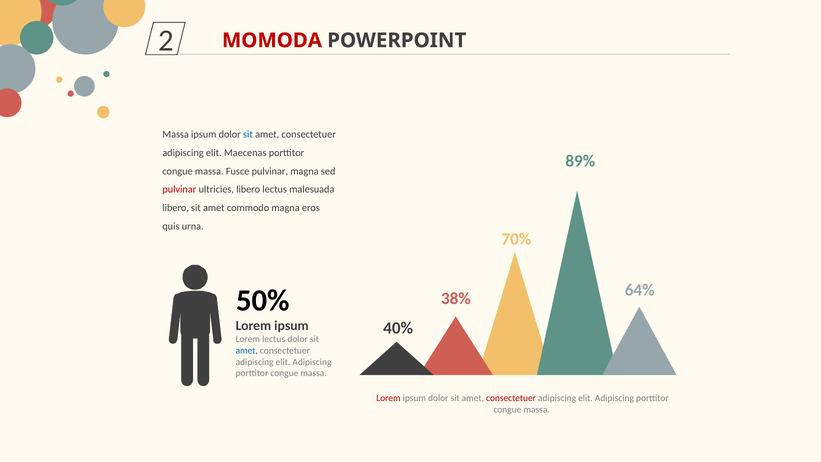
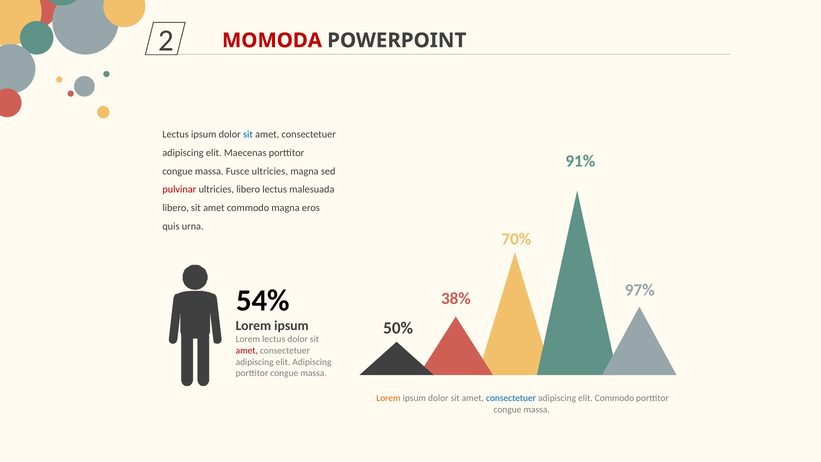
Massa: Massa -> Lectus (176, 134)
89%: 89% -> 91% (580, 161)
Fusce pulvinar: pulvinar -> ultricies (270, 171)
64%: 64% -> 97% (640, 290)
50%: 50% -> 54% (263, 300)
40%: 40% -> 50% (398, 328)
amet colour: blue -> red (247, 350)
Lorem colour: red -> orange (388, 398)
consectetuer colour: red -> blue (511, 398)
Adipiscing: Adipiscing -> Commodo (614, 398)
